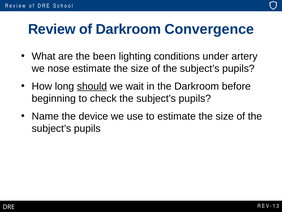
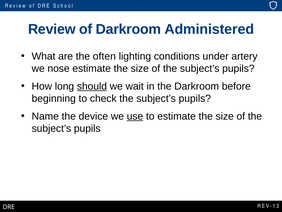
Convergence: Convergence -> Administered (209, 29)
been: been -> often (104, 56)
use underline: none -> present (135, 116)
